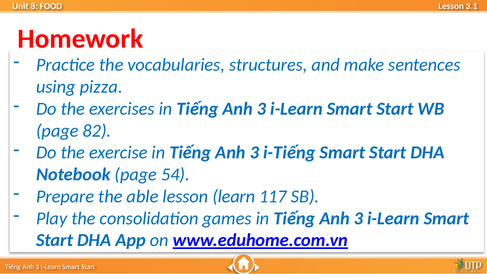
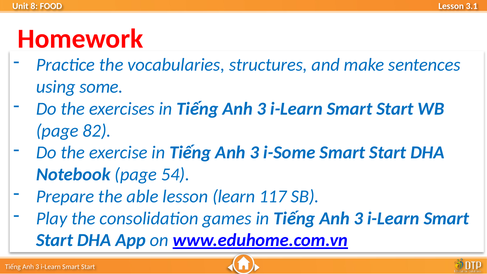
pizza: pizza -> some (101, 87)
i-Tiếng: i-Tiếng -> i-Some (289, 153)
